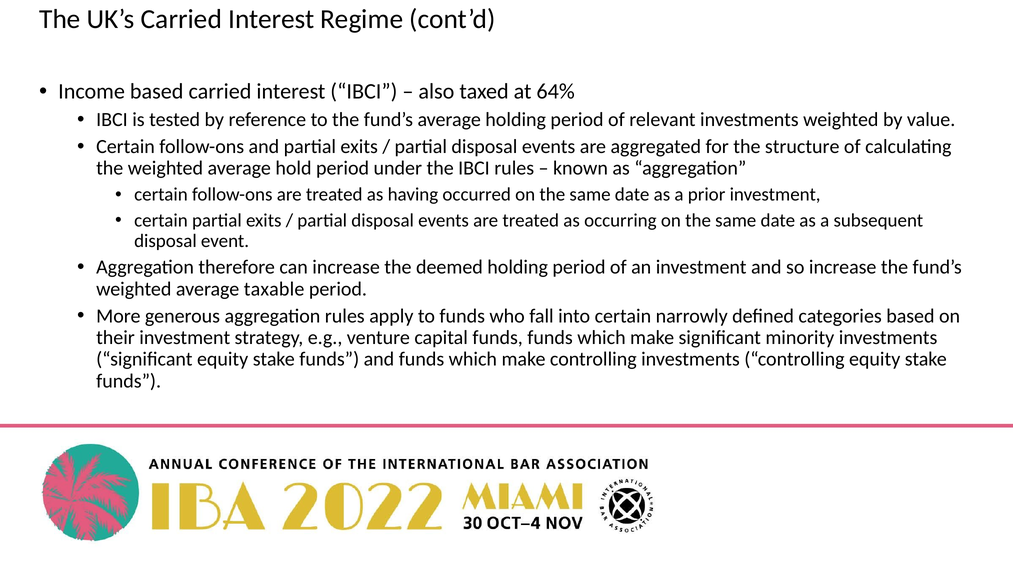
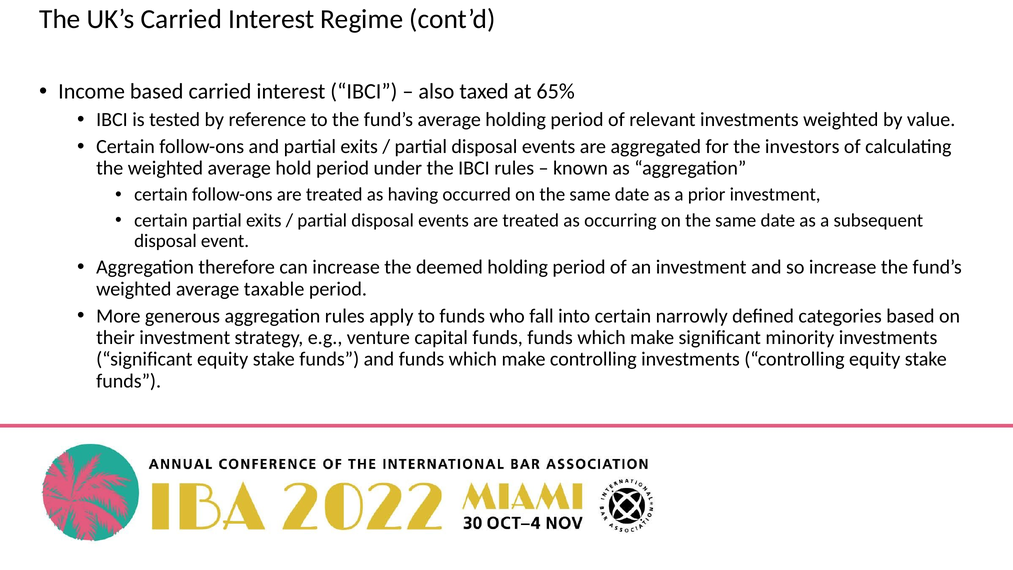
64%: 64% -> 65% (556, 92)
structure: structure -> investors (802, 147)
